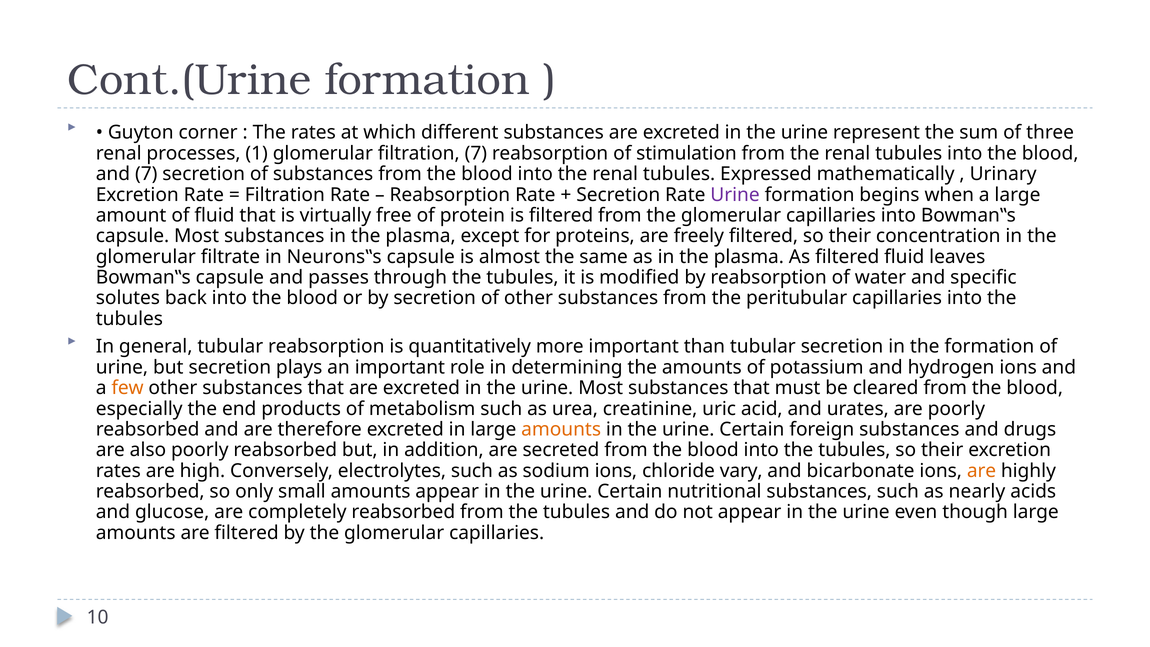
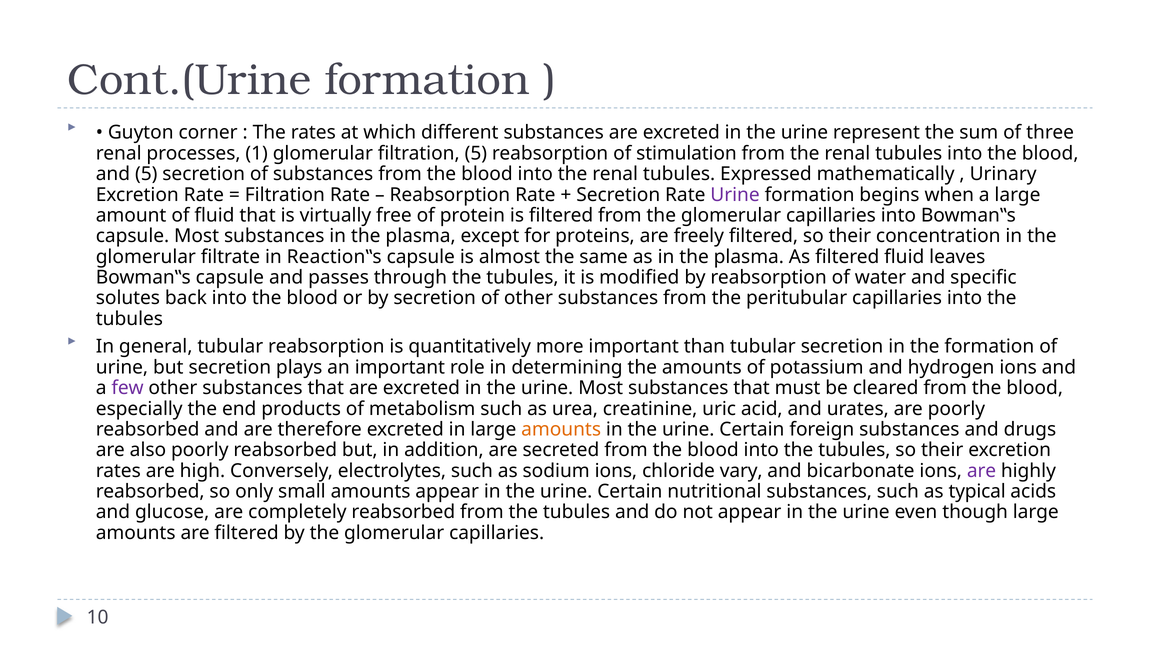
filtration 7: 7 -> 5 (476, 153)
and 7: 7 -> 5 (146, 174)
Neurons‟s: Neurons‟s -> Reaction‟s (334, 257)
few colour: orange -> purple (128, 388)
are colour: orange -> purple (981, 471)
nearly: nearly -> typical (977, 491)
